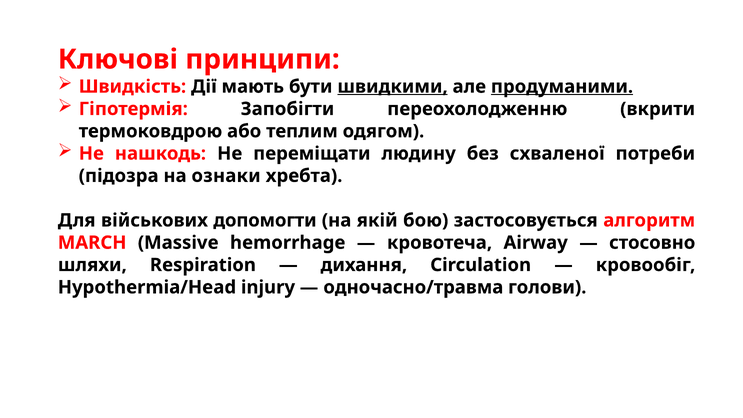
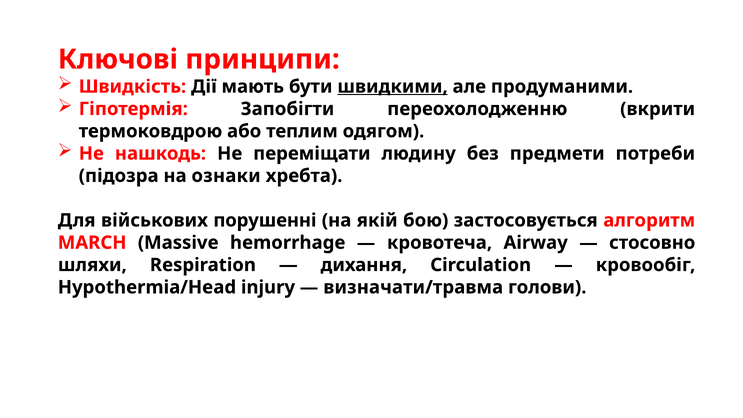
продуманими underline: present -> none (562, 87)
схваленої: схваленої -> предмети (557, 153)
допомогти: допомогти -> порушенні (265, 220)
одночасно/травма: одночасно/травма -> визначати/травма (413, 287)
